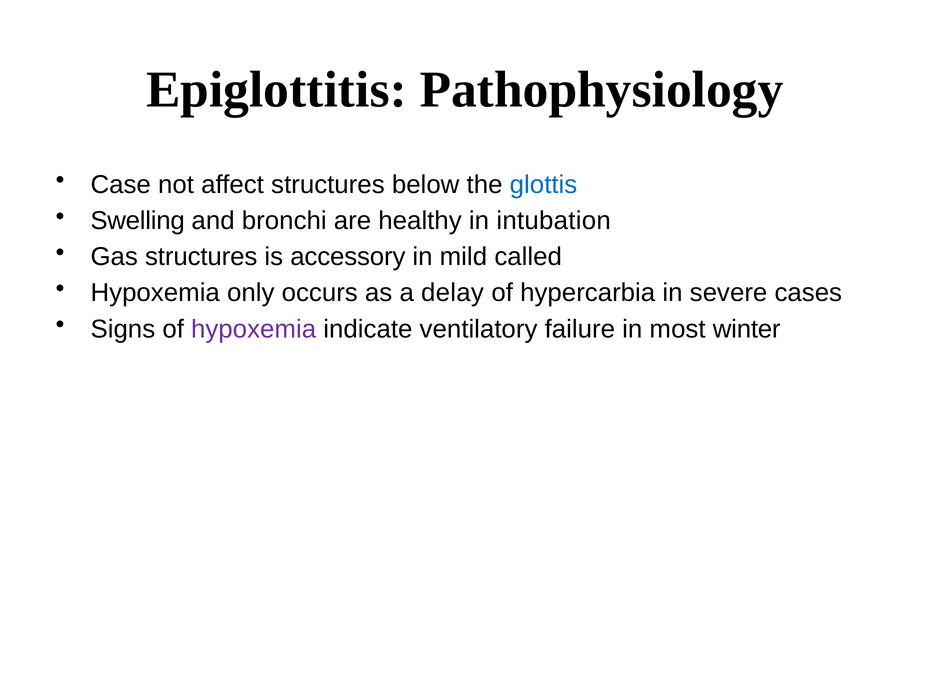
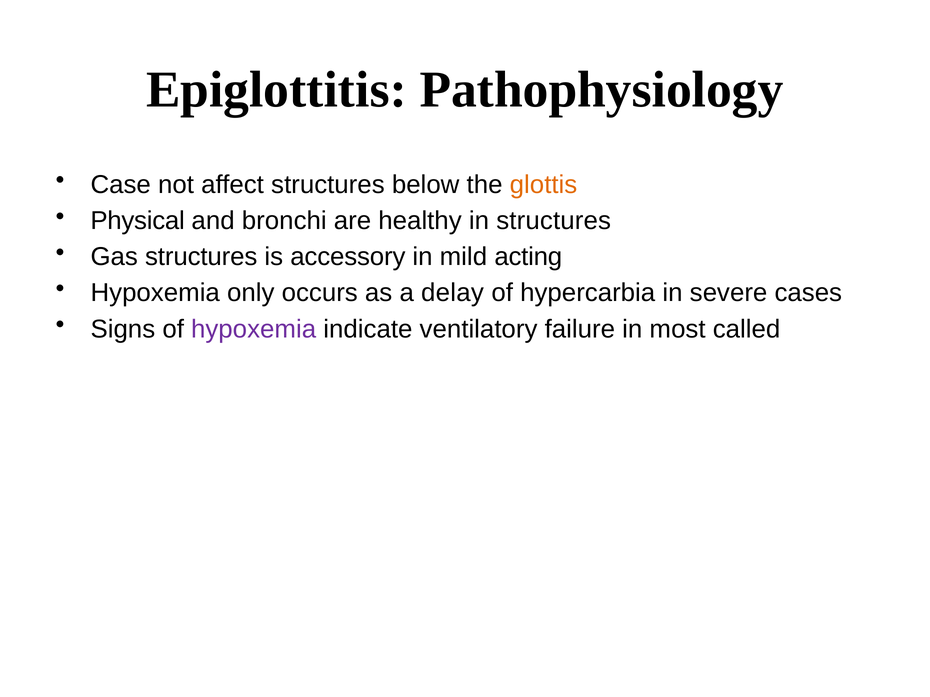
glottis colour: blue -> orange (544, 185)
Swelling: Swelling -> Physical (138, 221)
in intubation: intubation -> structures (554, 221)
called: called -> acting (528, 257)
winter: winter -> called (747, 329)
